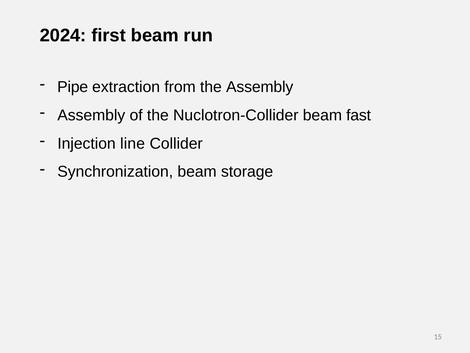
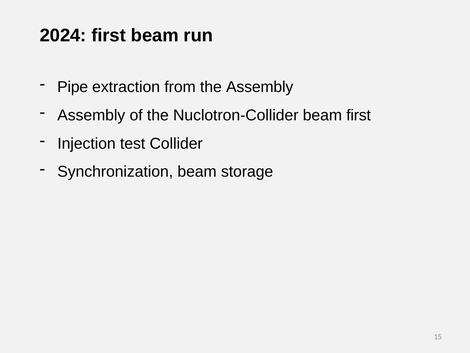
beam fast: fast -> first (359, 115)
line: line -> test (133, 143)
